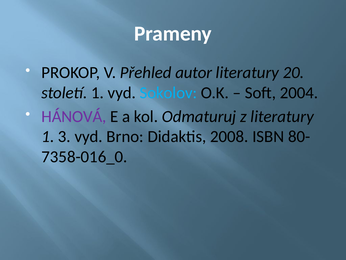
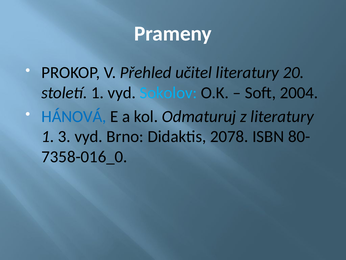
autor: autor -> učitel (194, 72)
HÁNOVÁ colour: purple -> blue (74, 116)
2008: 2008 -> 2078 (229, 136)
